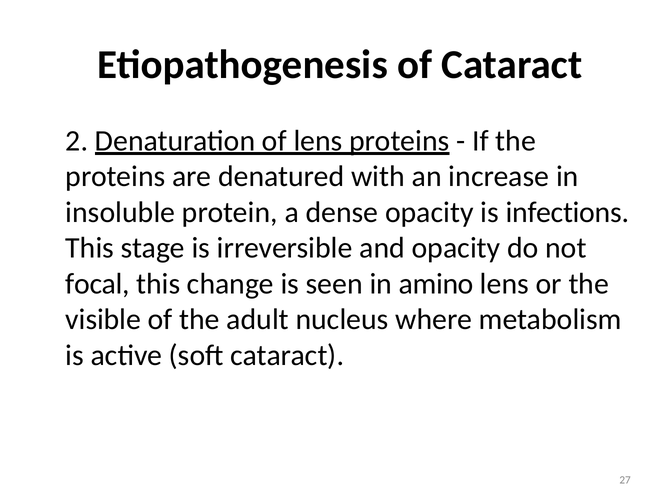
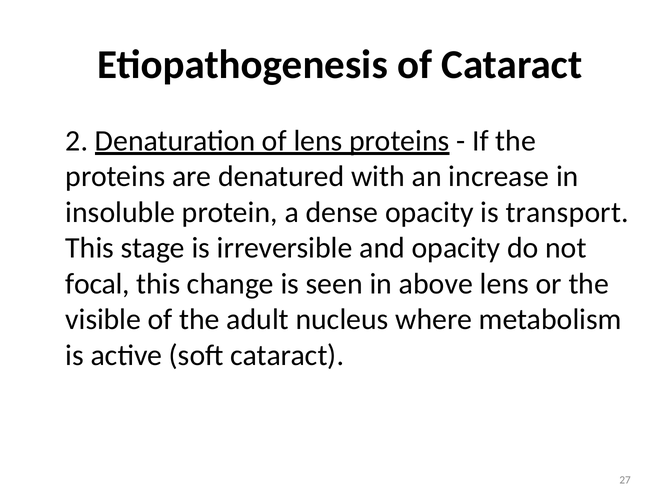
infections: infections -> transport (567, 212)
amino: amino -> above (436, 284)
